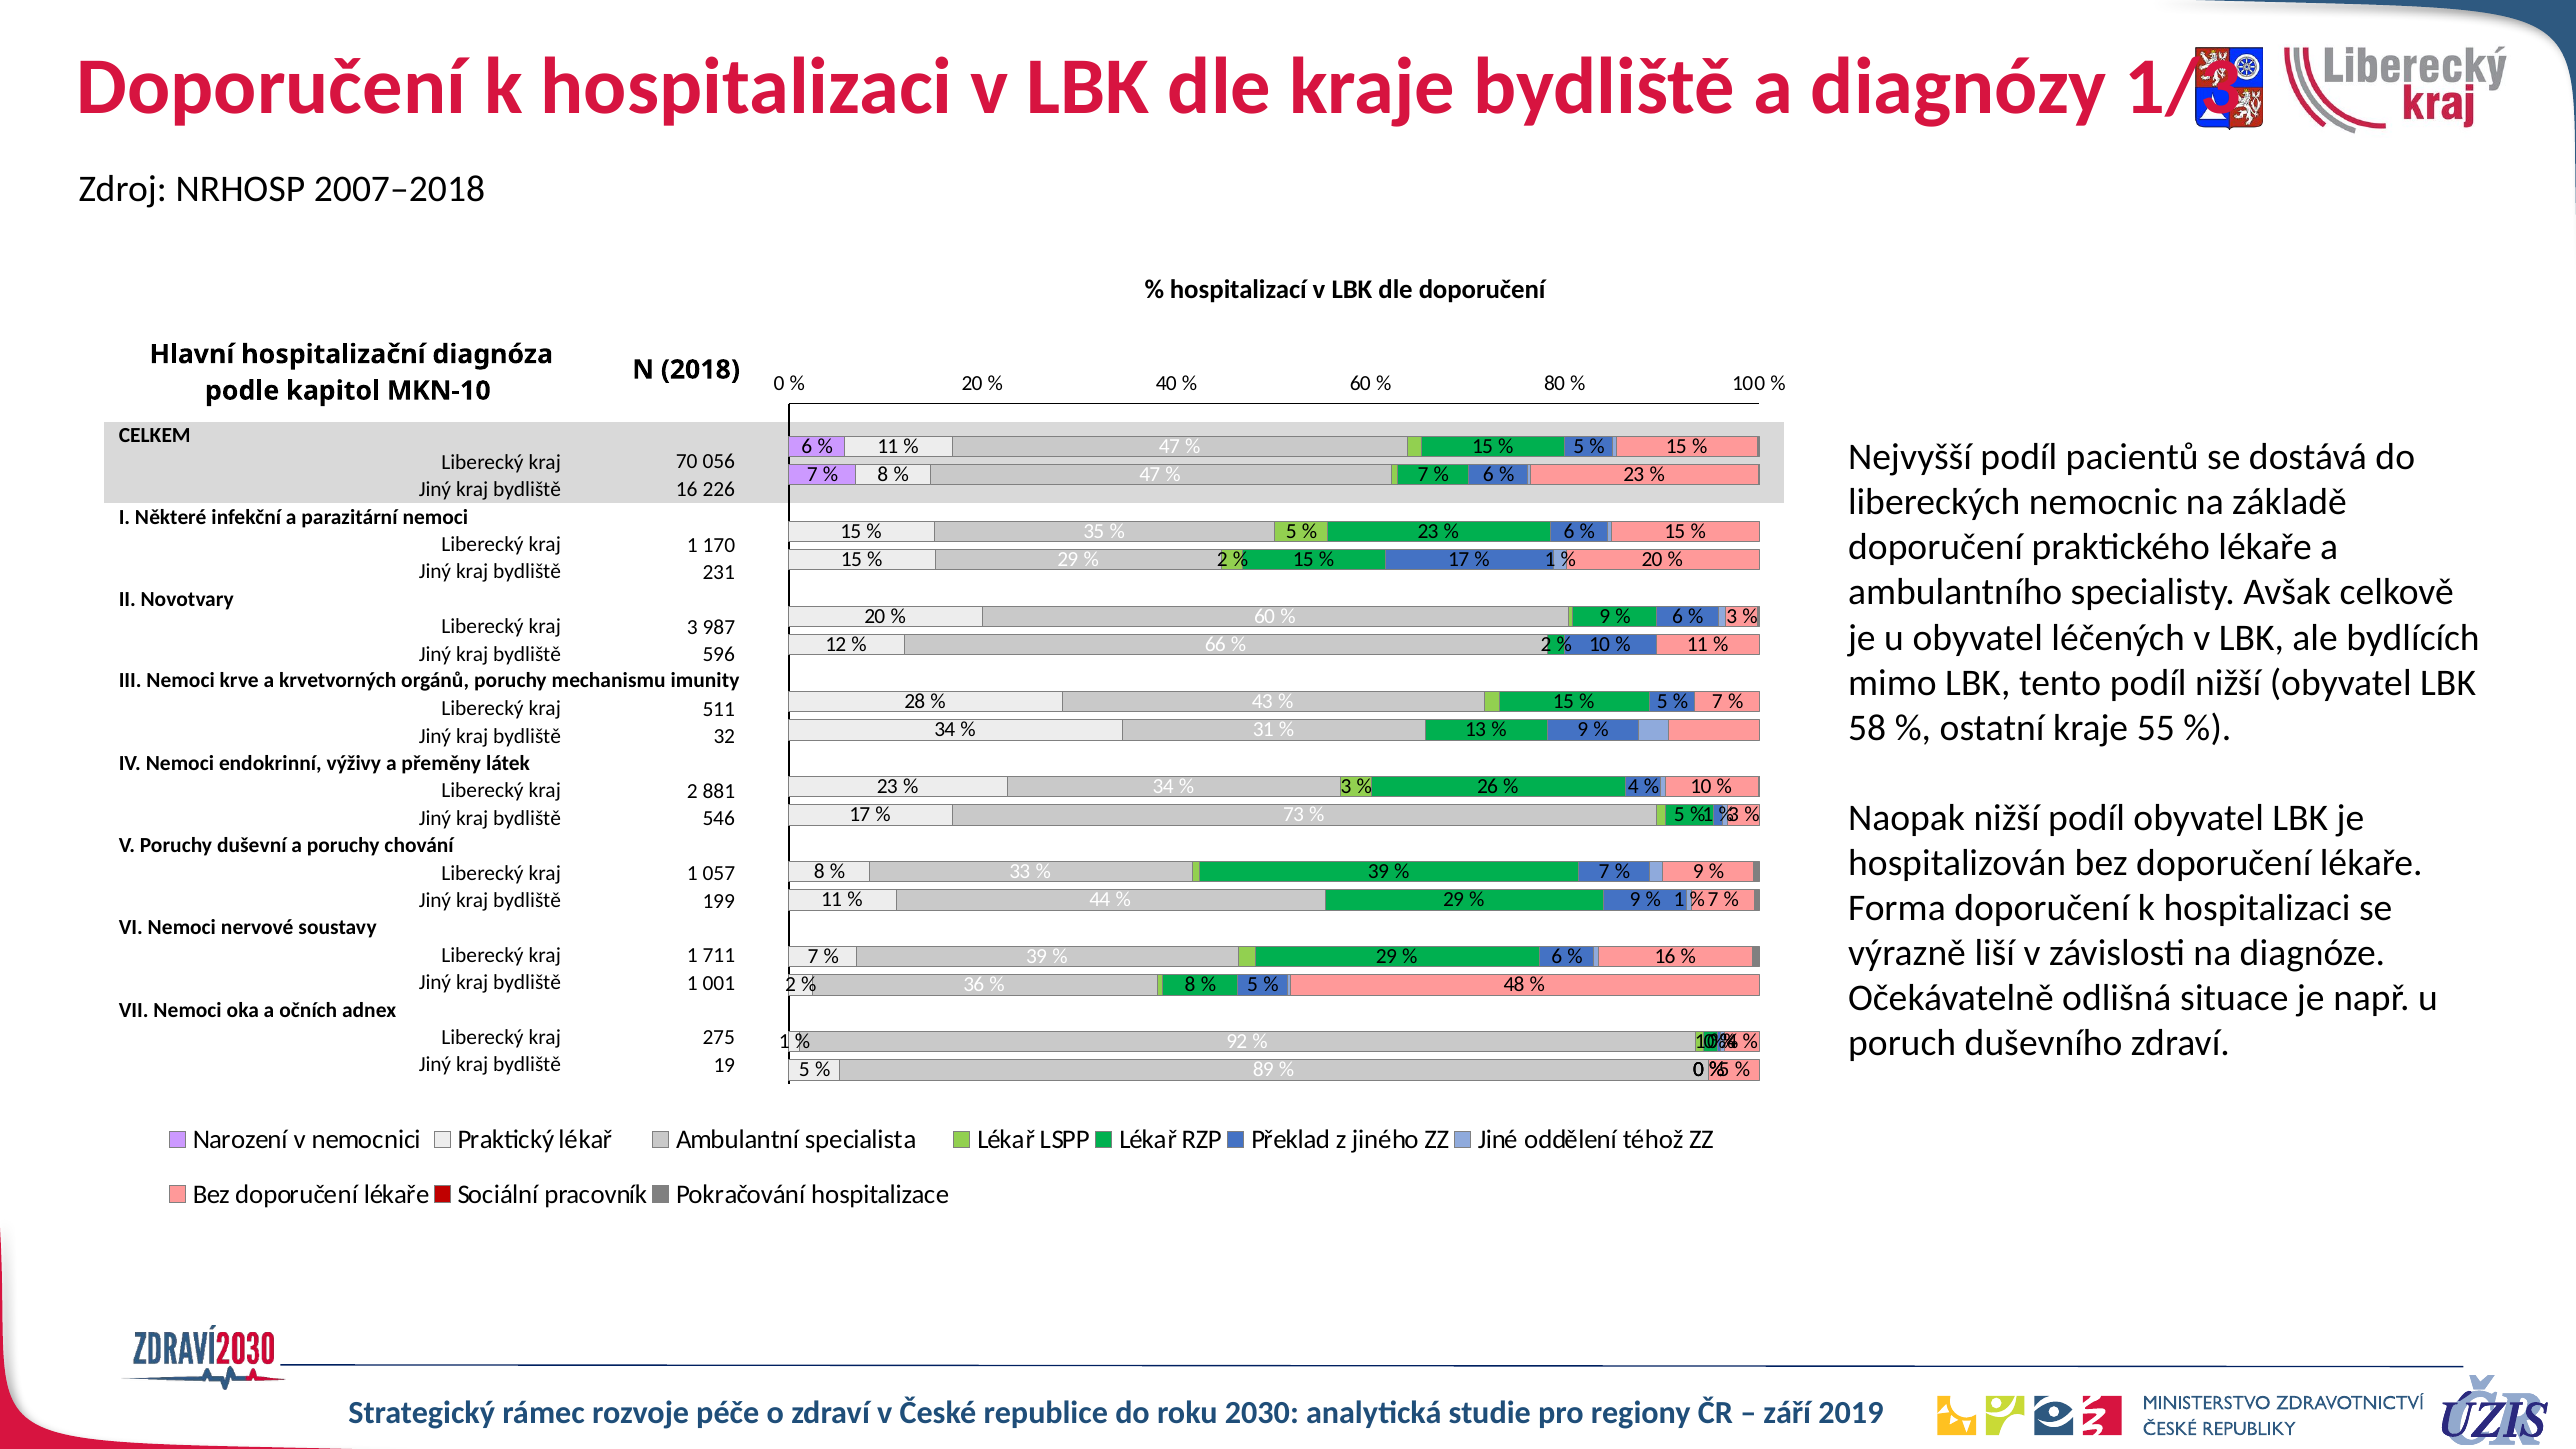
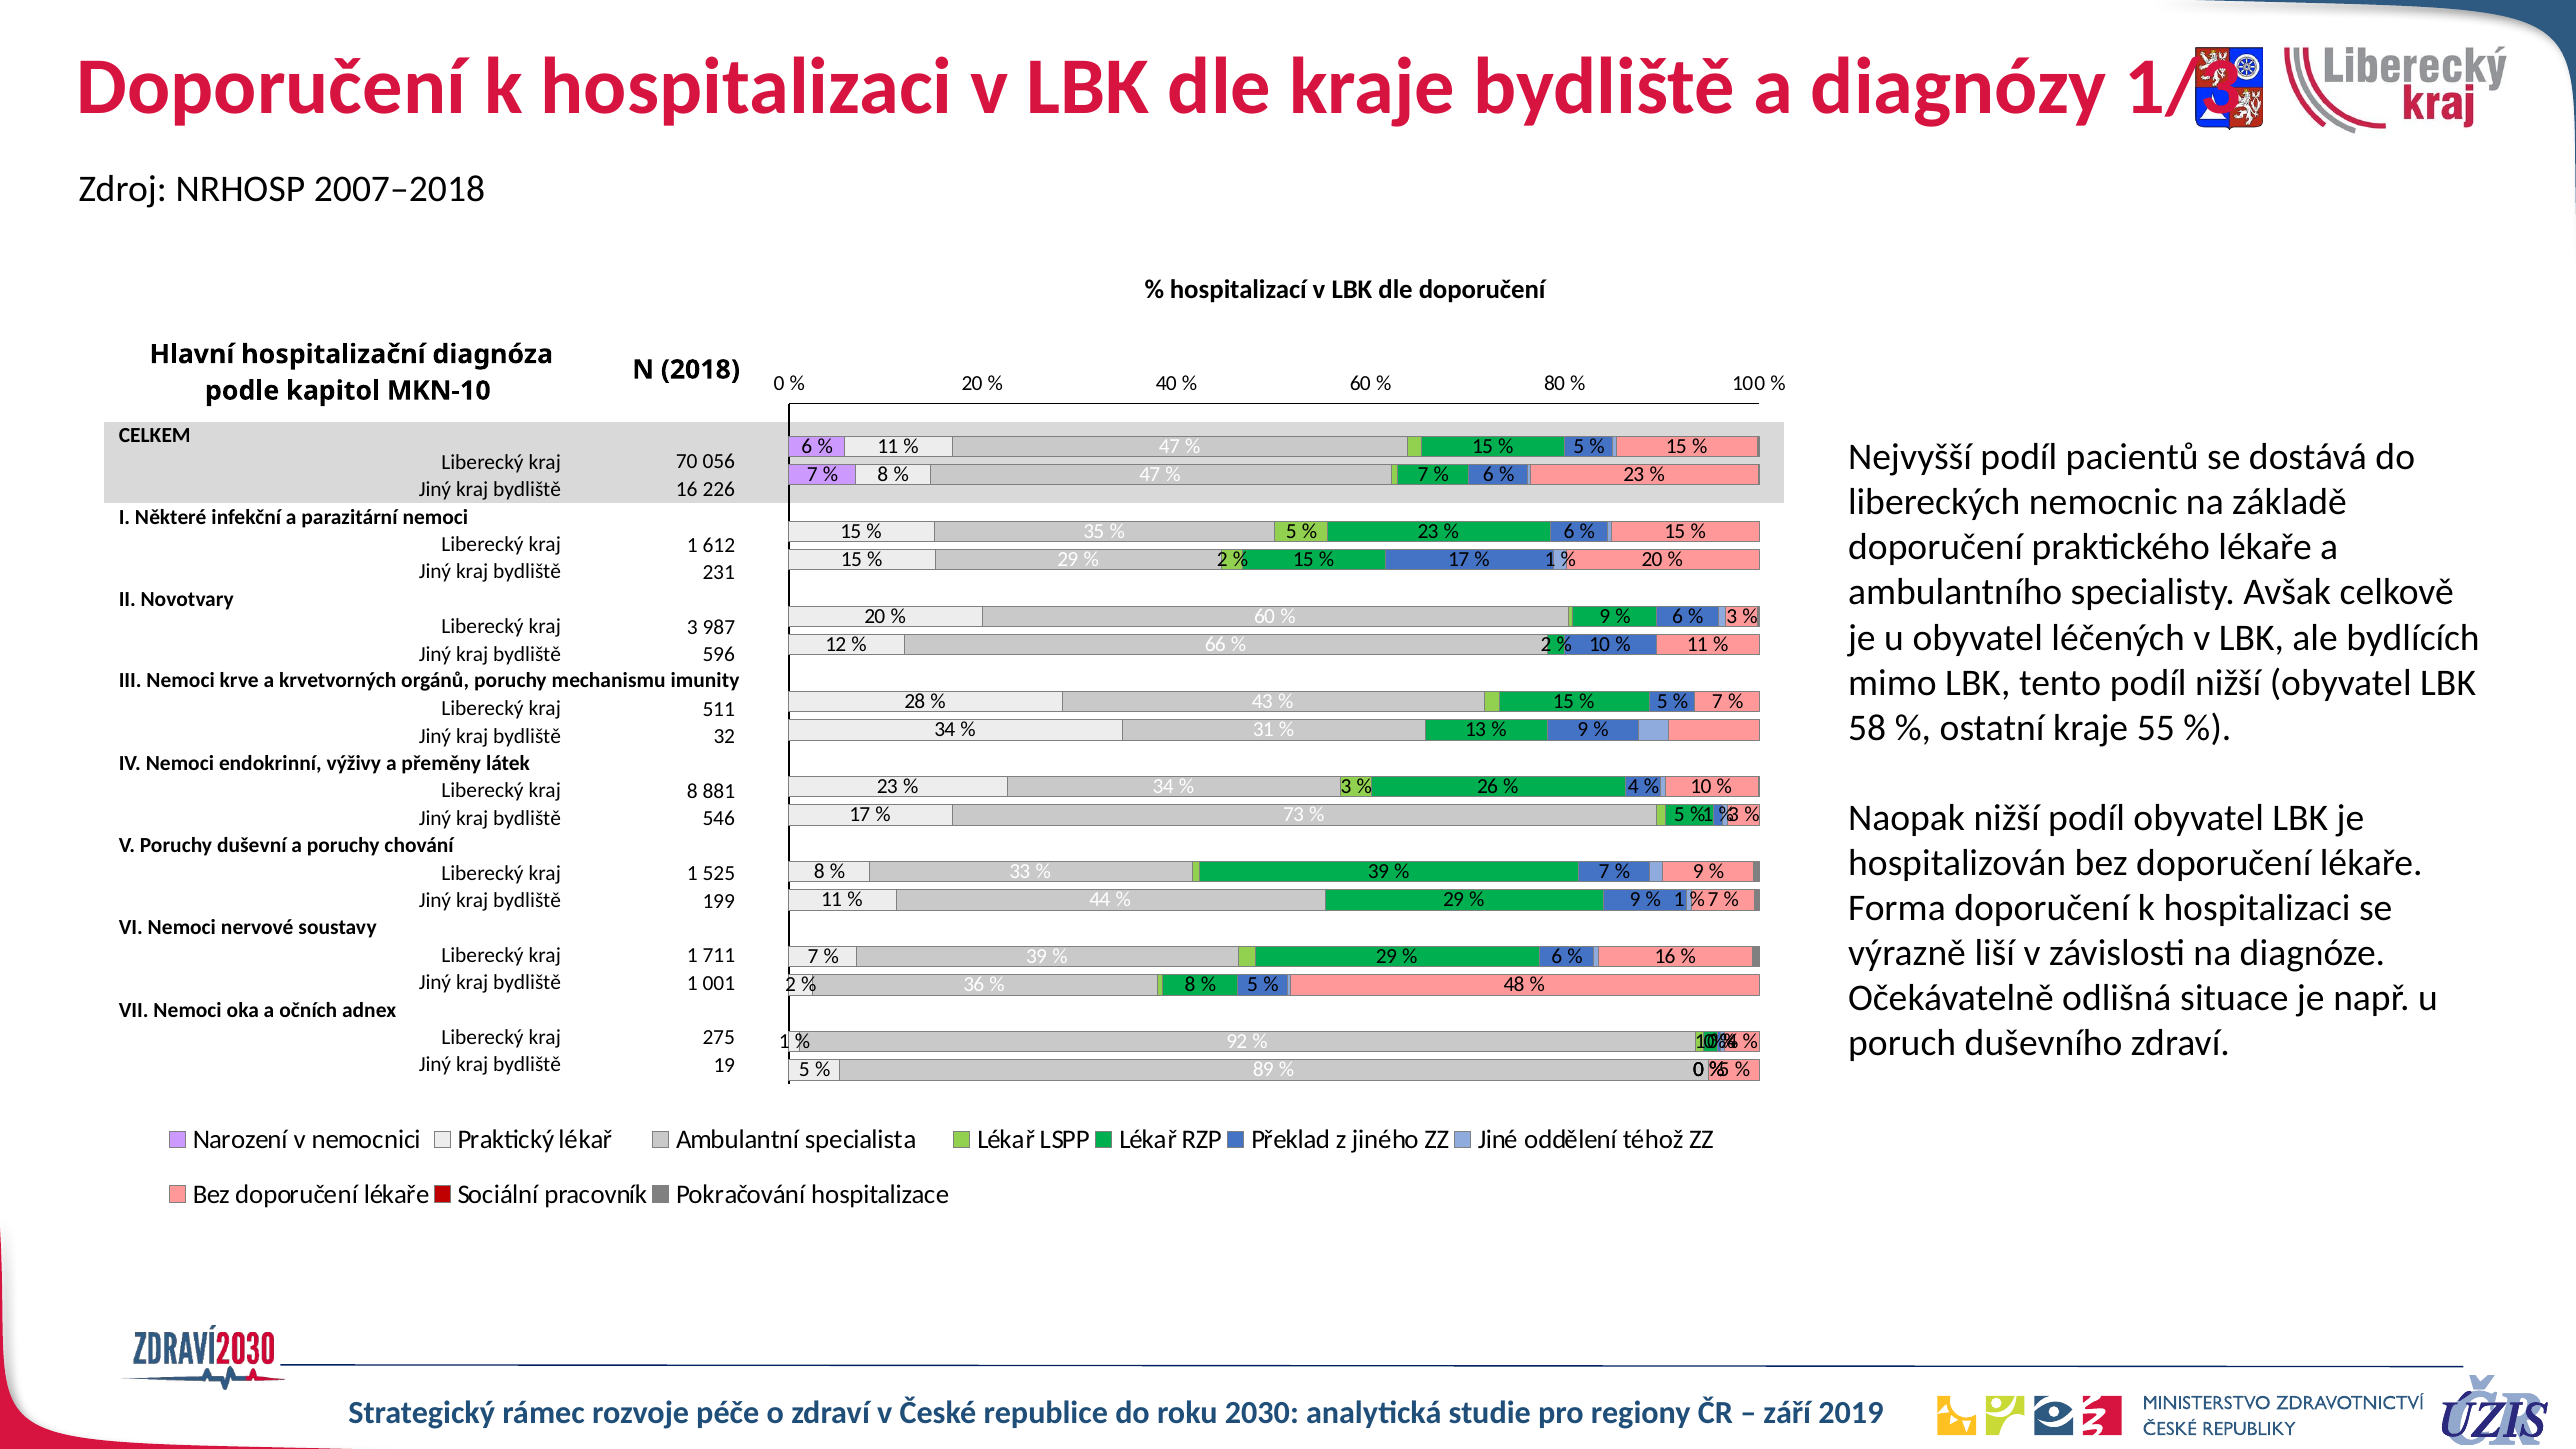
170: 170 -> 612 (719, 545)
kraj 2: 2 -> 8 (692, 791)
057: 057 -> 525 (719, 874)
